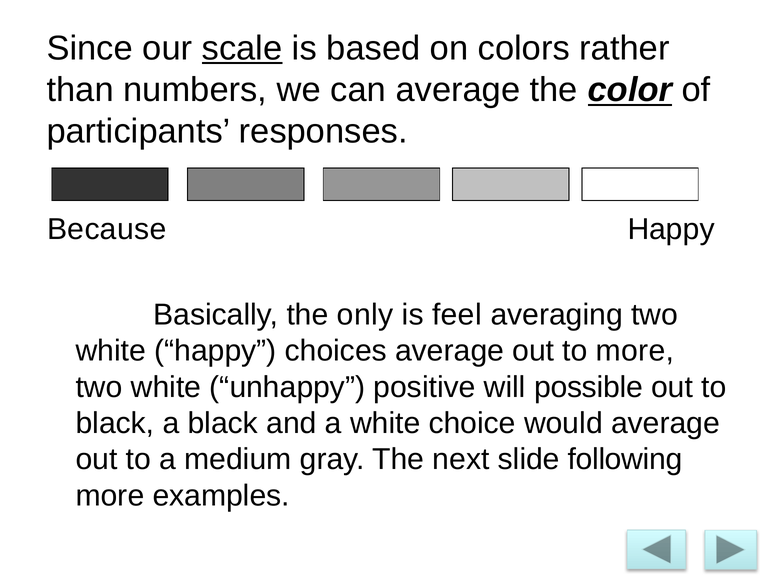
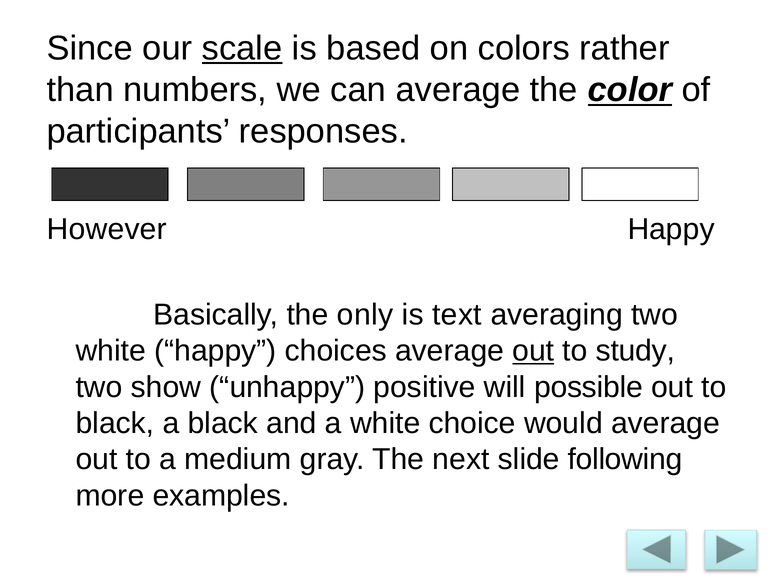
Because: Because -> However (107, 229)
feel: feel -> text (457, 315)
out underline: none -> present (533, 351)
to more: more -> study (635, 351)
white: white -> show (166, 387)
